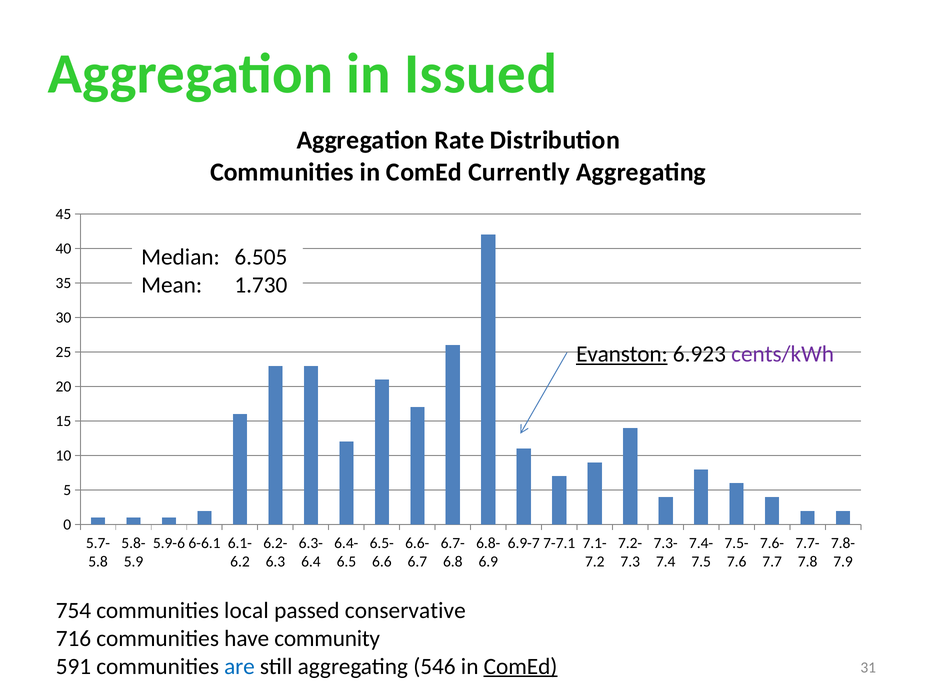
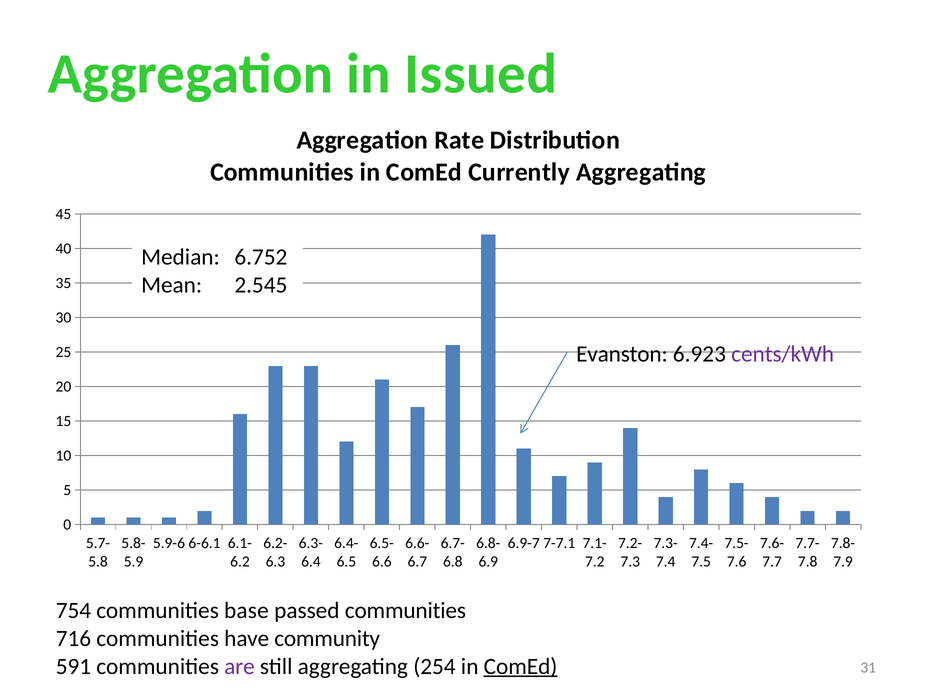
6.505: 6.505 -> 6.752 (261, 257)
1.730: 1.730 -> 2.545 (261, 285)
Evanston underline: present -> none (622, 354)
local: local -> base (246, 610)
passed conservative: conservative -> communities (405, 610)
are colour: blue -> purple (239, 666)
546: 546 -> 254 (434, 666)
